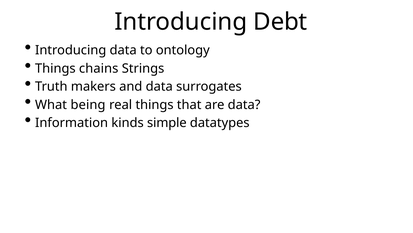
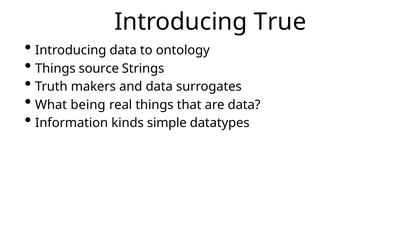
Debt: Debt -> True (280, 22)
chains: chains -> source (99, 68)
